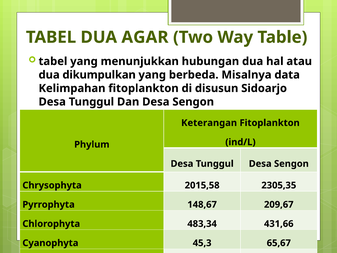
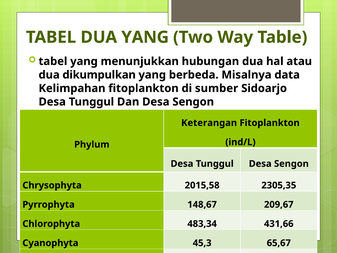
DUA AGAR: AGAR -> YANG (145, 37)
disusun: disusun -> sumber (217, 88)
